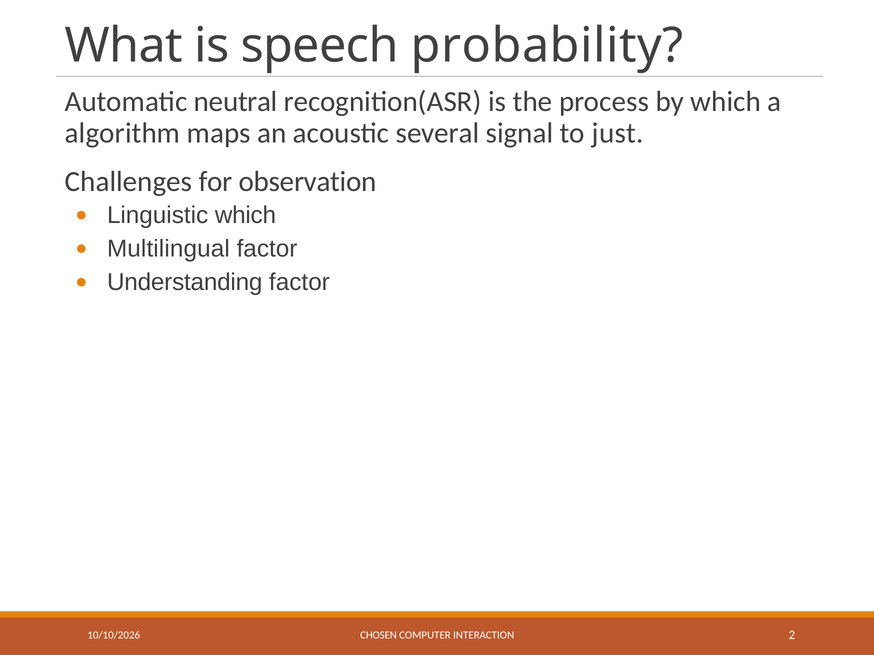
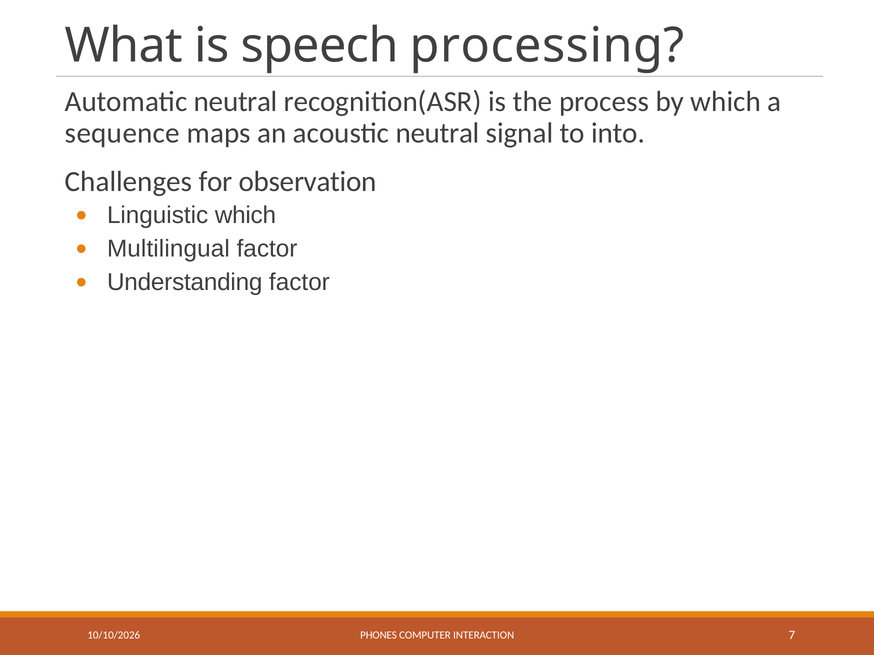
probability: probability -> processing (547, 46)
algorithm: algorithm -> sequence (122, 133)
acoustic several: several -> neutral (438, 133)
just: just -> into (618, 133)
CHOSEN: CHOSEN -> PHONES (379, 636)
2: 2 -> 7 (792, 636)
